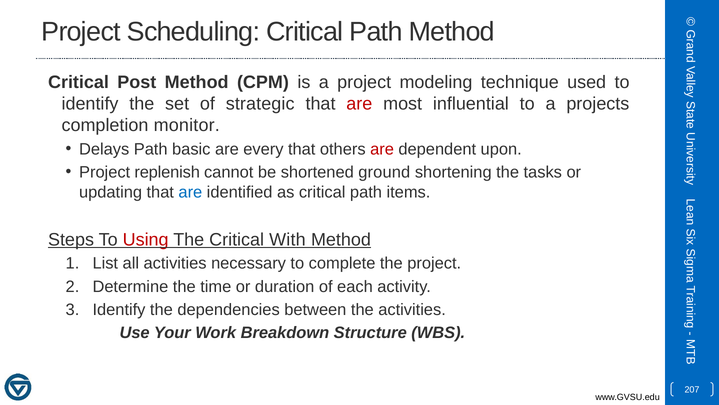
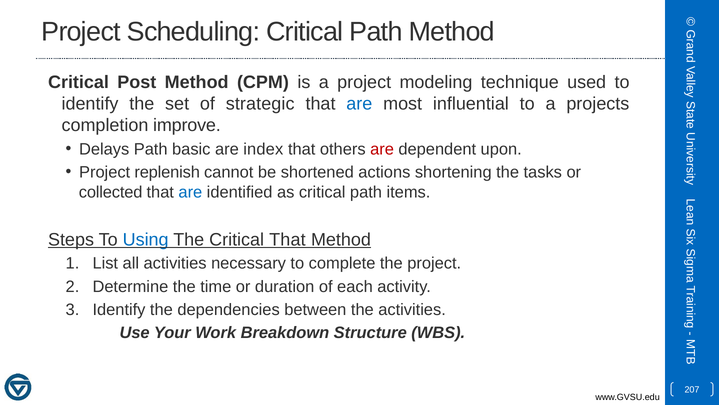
are colour: red -> blue (359, 104)
monitor: monitor -> improve (187, 125)
every: every -> index (263, 149)
ground: ground -> actions (384, 172)
updating: updating -> collected (111, 192)
Using colour: red -> blue (146, 239)
Critical With: With -> That (287, 239)
